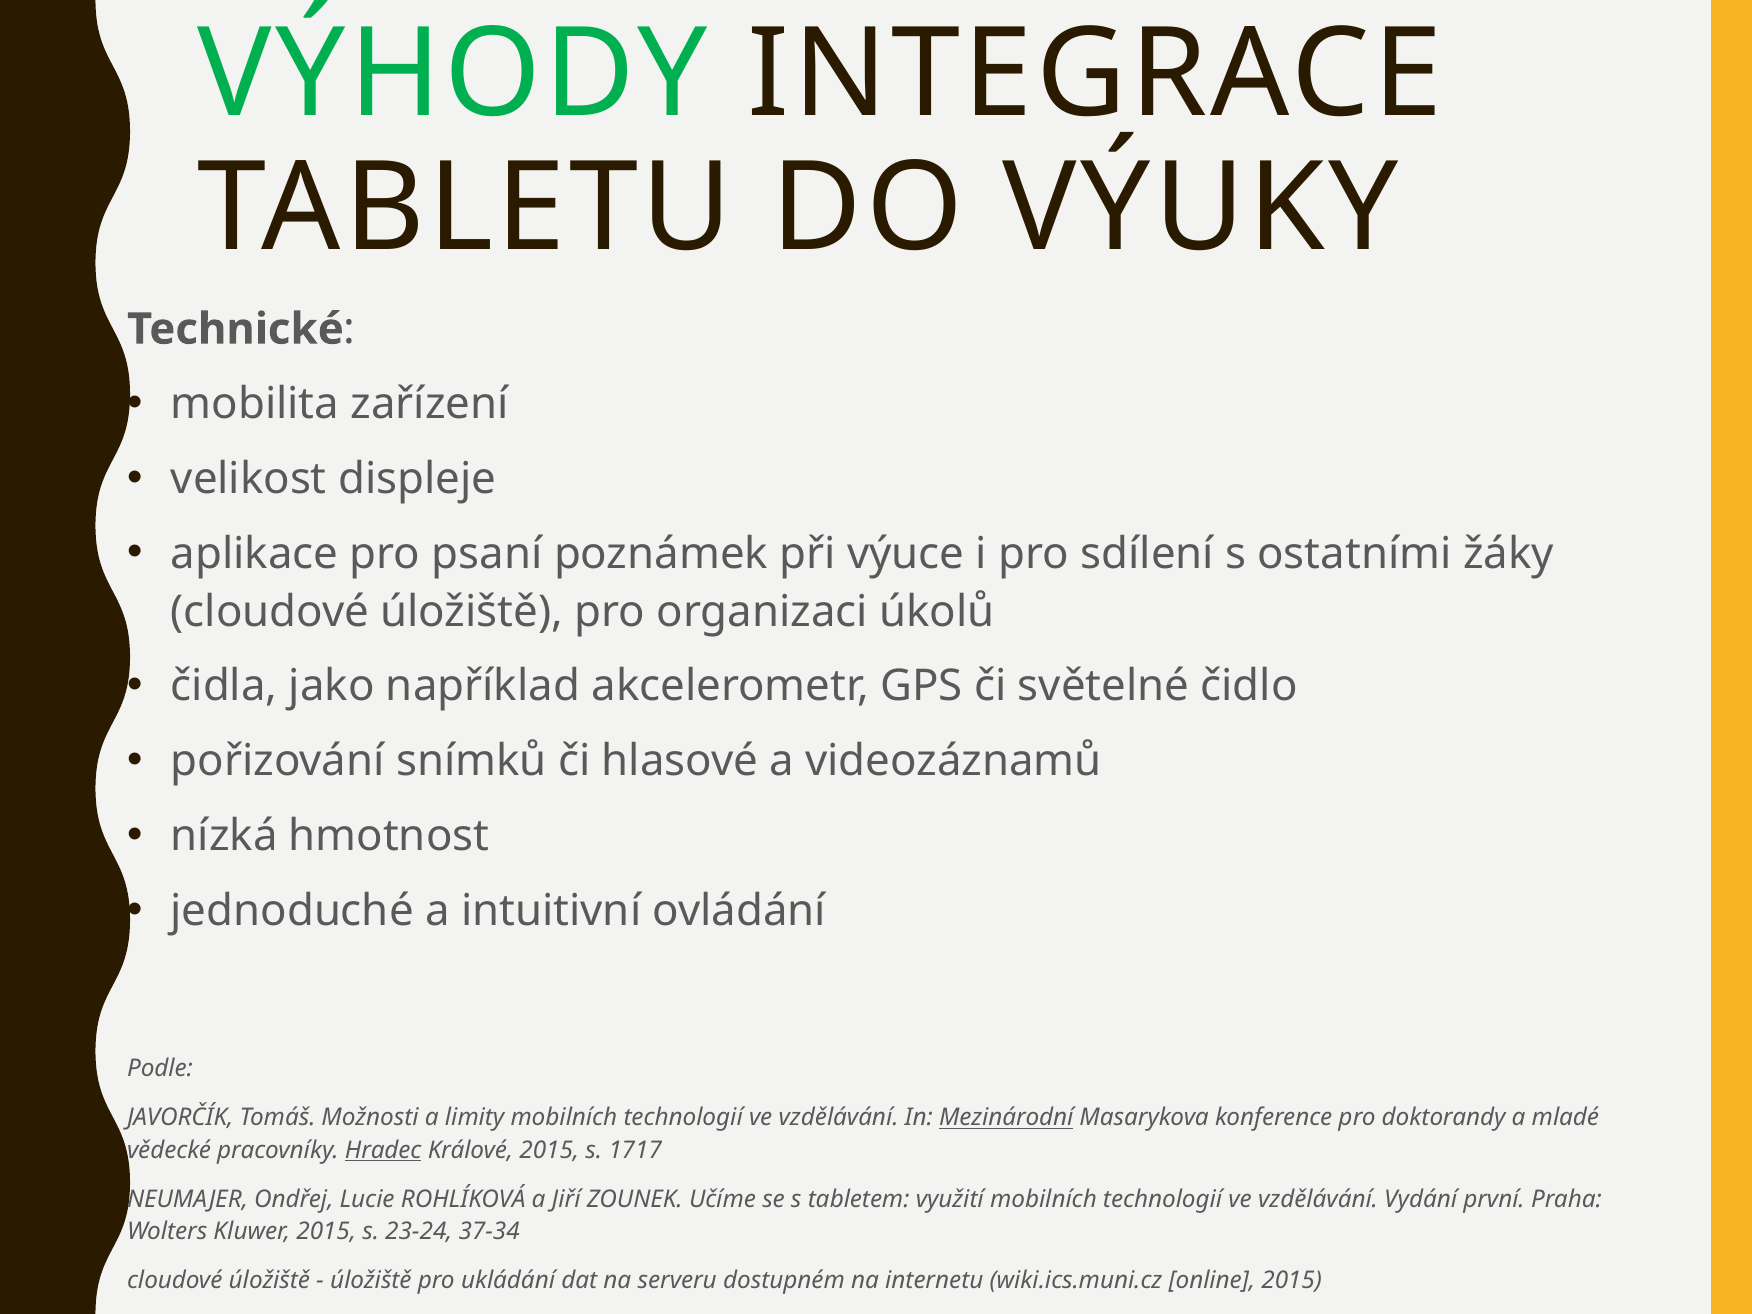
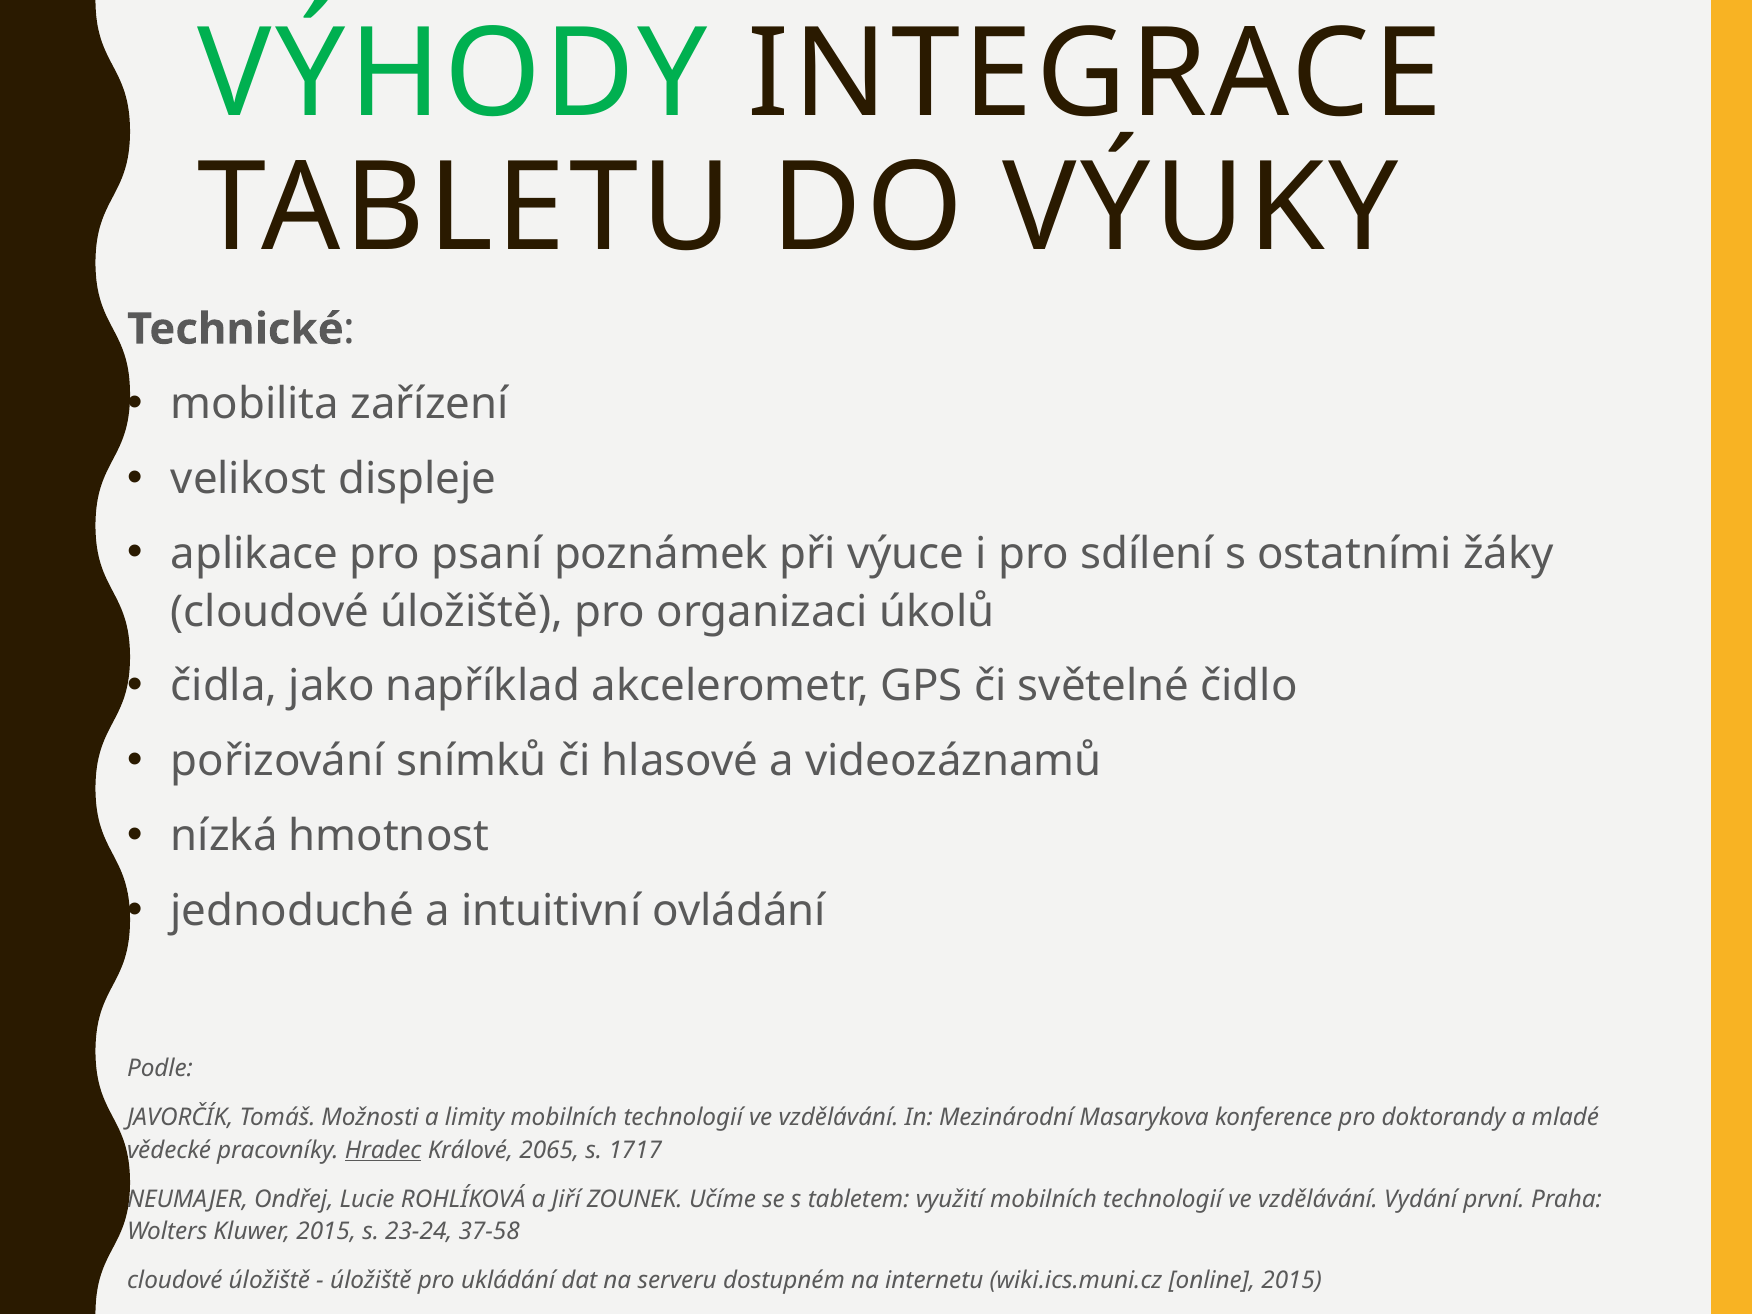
Mezinárodní underline: present -> none (1006, 1118)
Králové 2015: 2015 -> 2065 (549, 1150)
37-34: 37-34 -> 37-58 (489, 1231)
